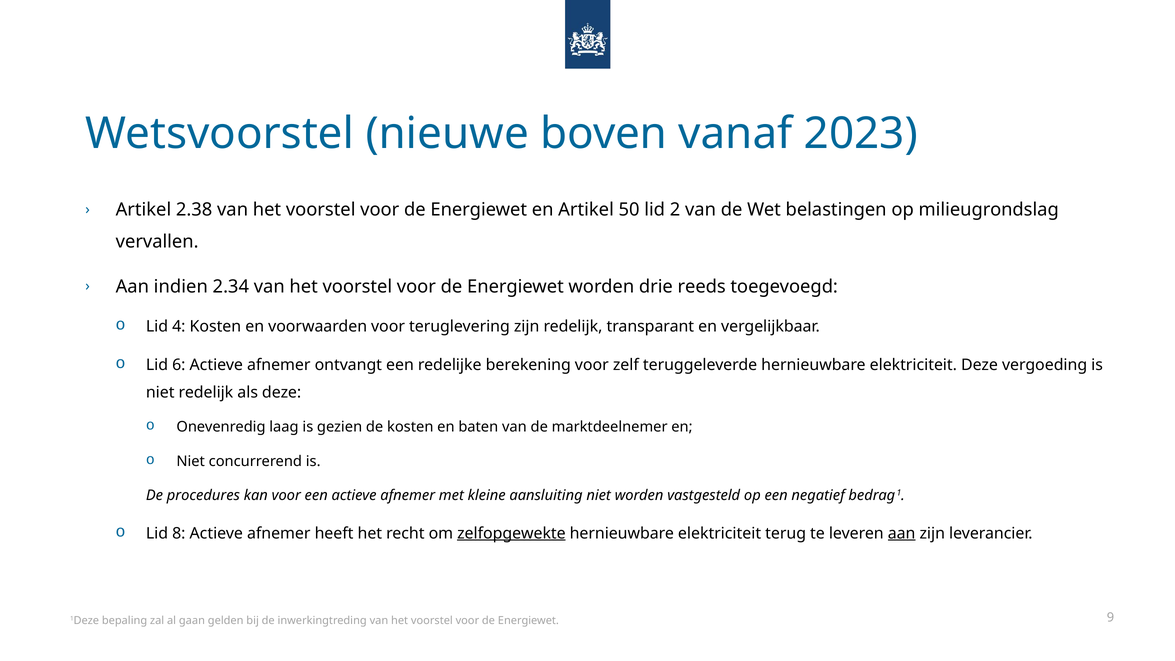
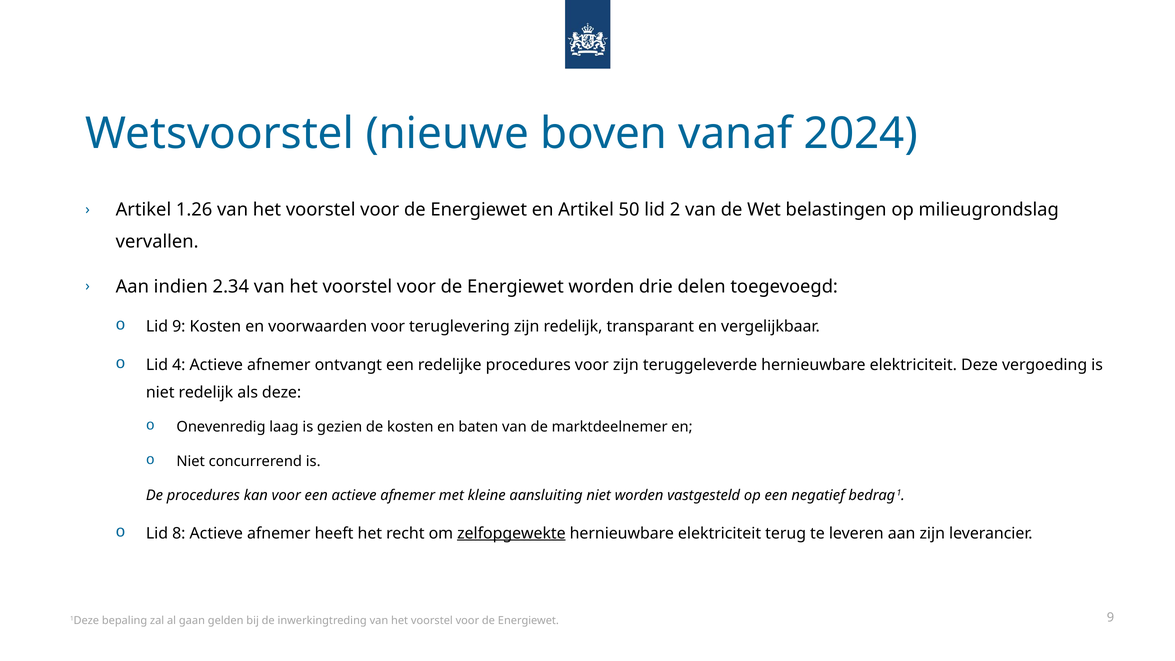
2023: 2023 -> 2024 (861, 134)
2.38: 2.38 -> 1.26 (194, 210)
reeds: reeds -> delen (702, 286)
Lid 4: 4 -> 9 (179, 326)
6: 6 -> 4 (179, 365)
redelijke berekening: berekening -> procedures (528, 365)
voor zelf: zelf -> zijn (626, 365)
aan underline: present -> none (902, 533)
